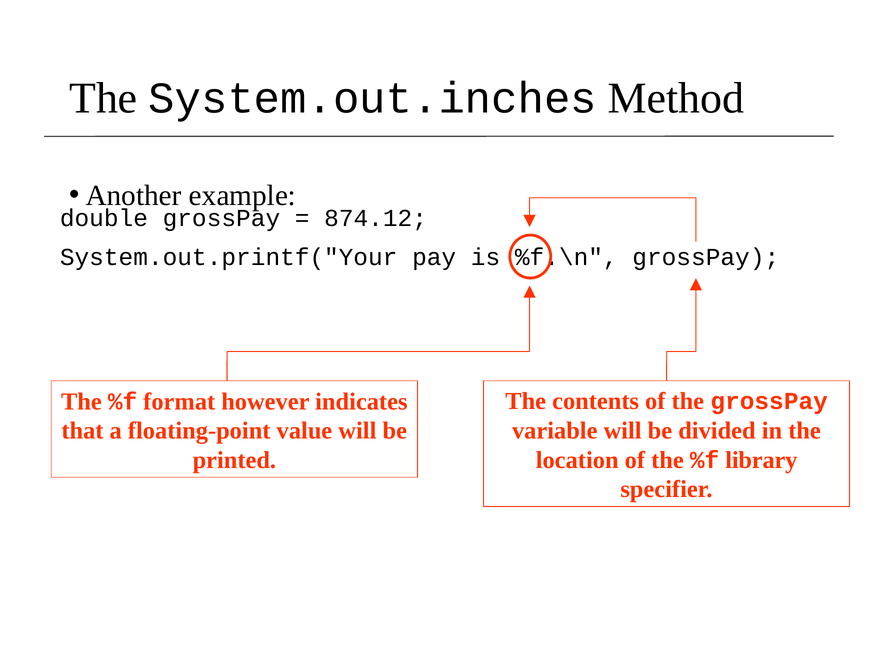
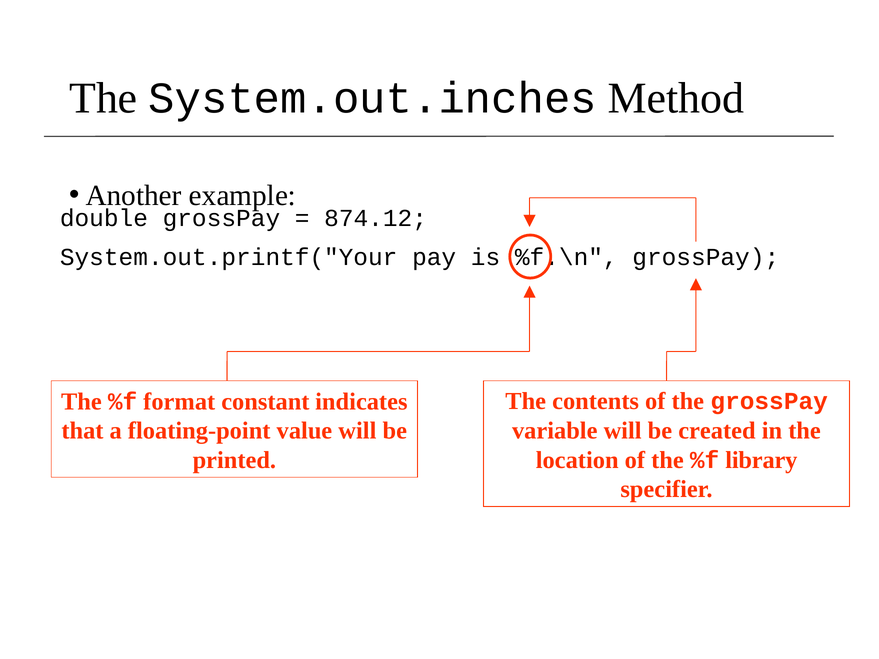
however: however -> constant (265, 402)
divided: divided -> created (717, 431)
